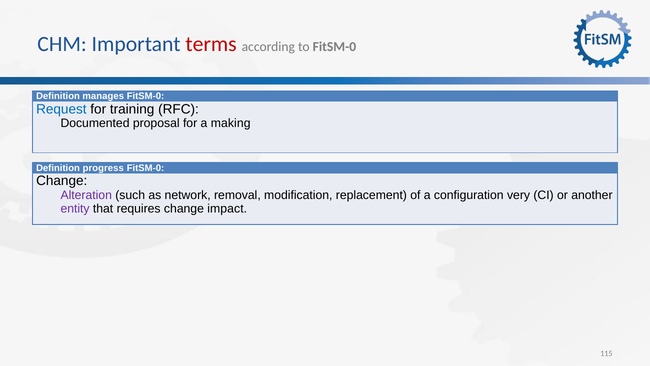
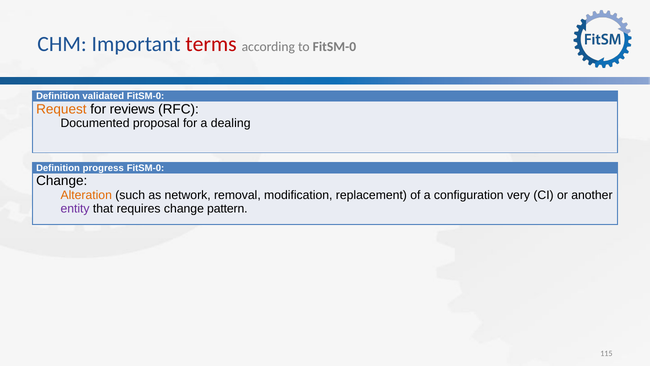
manages: manages -> validated (103, 96)
Request colour: blue -> orange (61, 109)
training: training -> reviews (132, 109)
making: making -> dealing (231, 123)
Alteration colour: purple -> orange (86, 195)
impact: impact -> pattern (227, 209)
